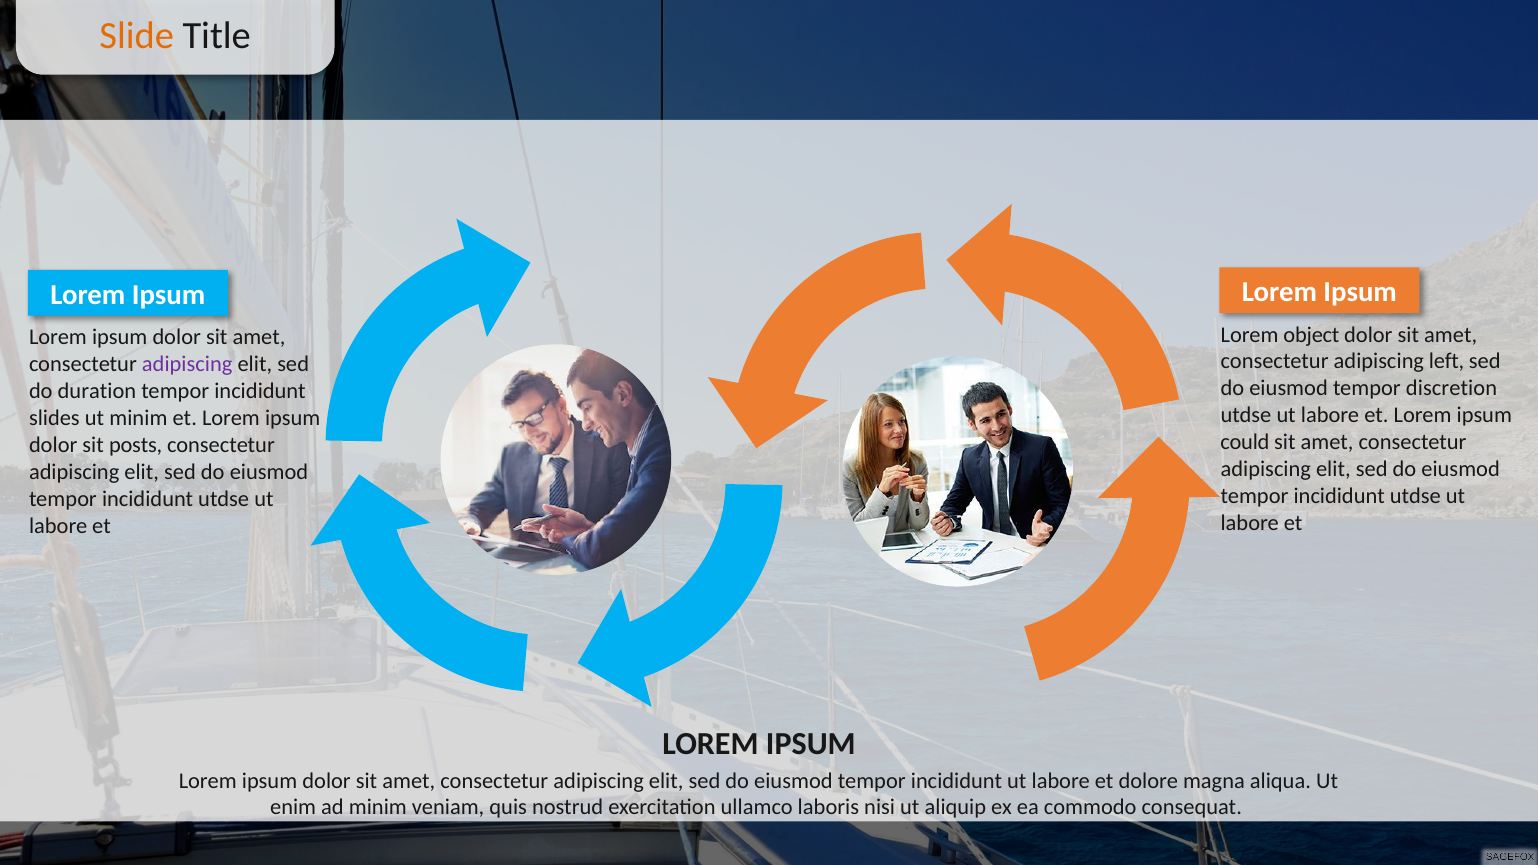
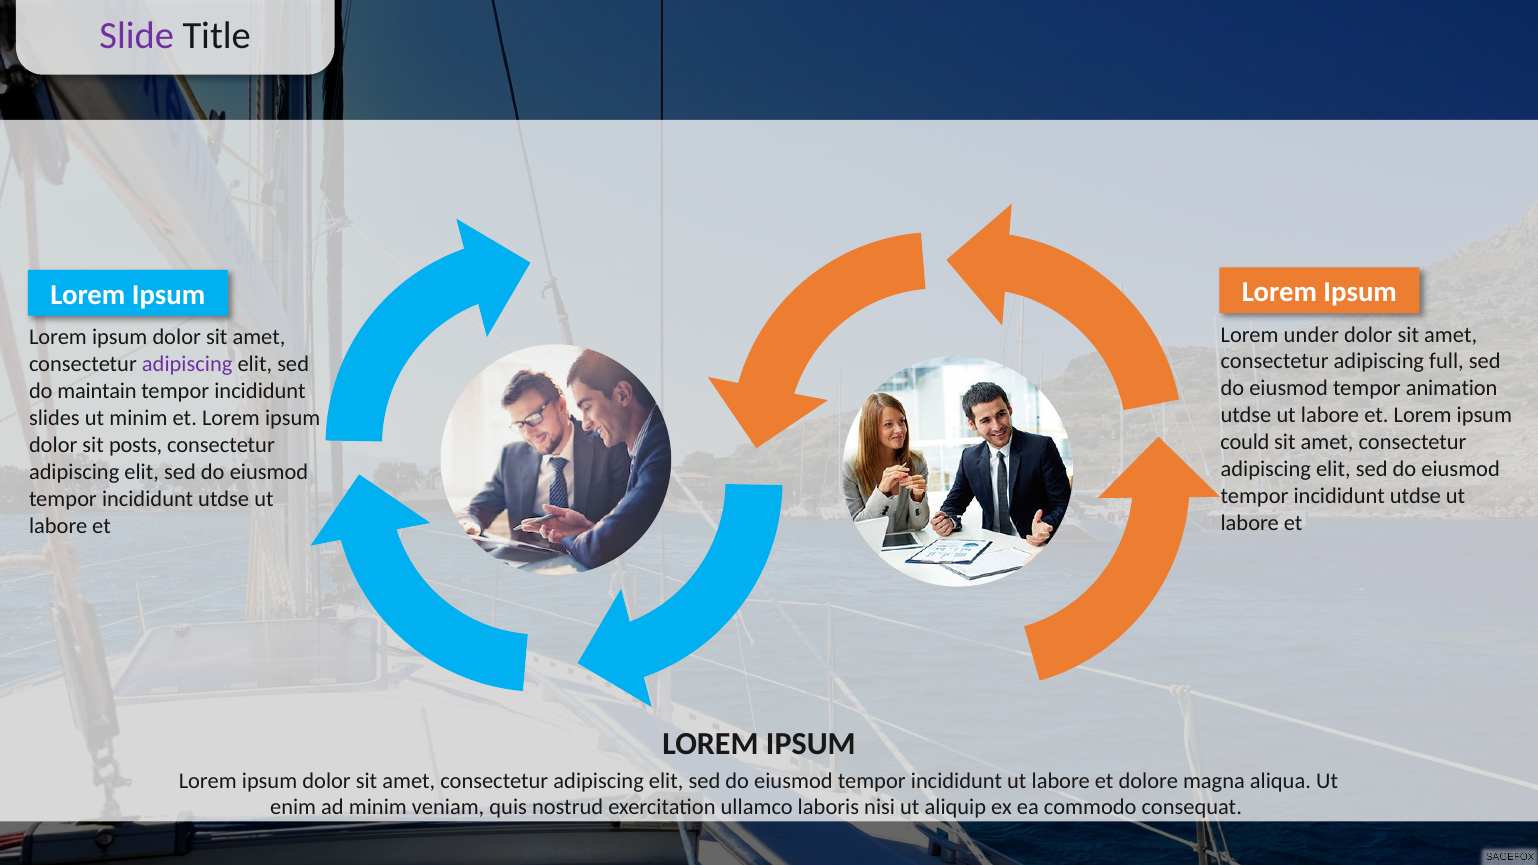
Slide colour: orange -> purple (137, 36)
object: object -> under (1311, 335)
left: left -> full (1446, 362)
discretion: discretion -> animation (1452, 389)
duration: duration -> maintain (97, 391)
